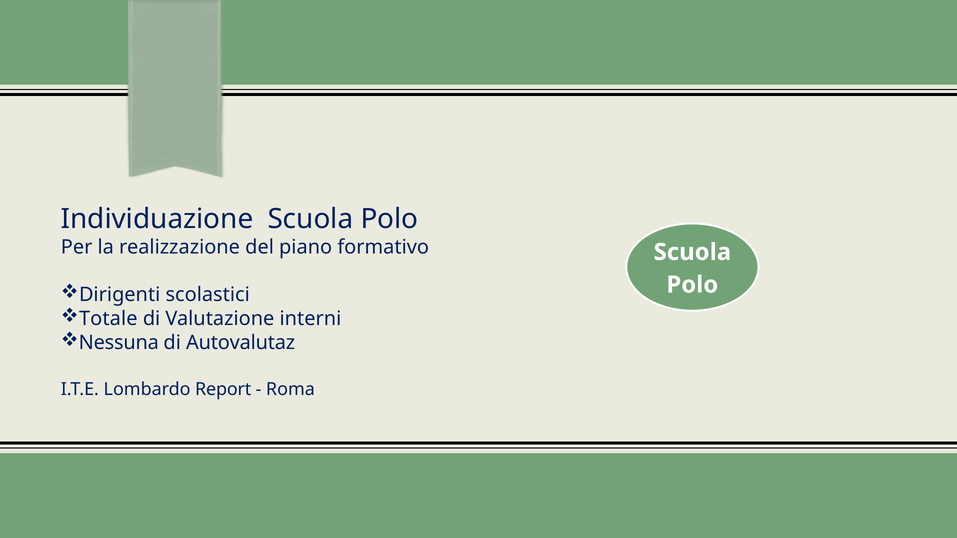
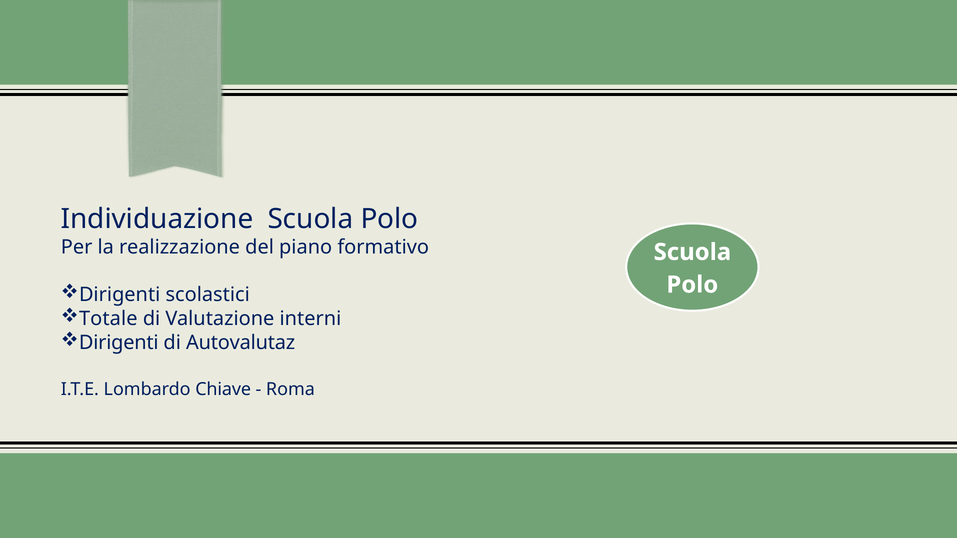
Nessuna: Nessuna -> Dirigenti (119, 343)
Report: Report -> Chiave (223, 389)
